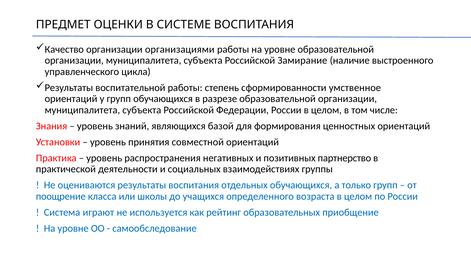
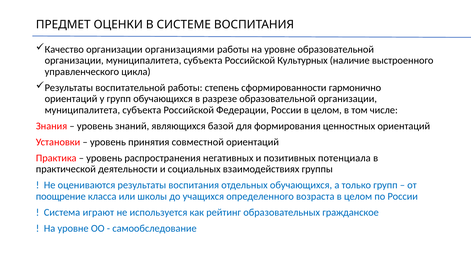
Замирание: Замирание -> Культурных (302, 61)
умственное: умственное -> гармонично (355, 88)
партнерство: партнерство -> потенциала (344, 158)
приобщение: приобщение -> гражданское (351, 212)
